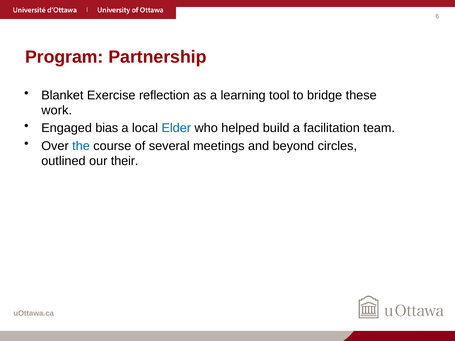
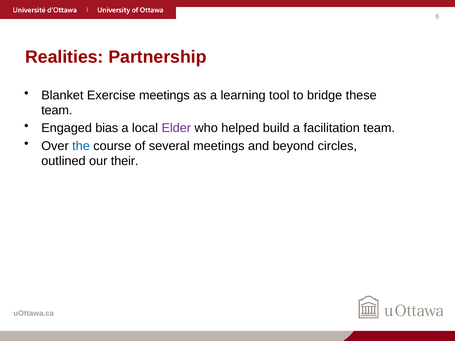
Program: Program -> Realities (64, 57)
Exercise reflection: reflection -> meetings (164, 95)
work: work -> team (57, 111)
Elder colour: blue -> purple (176, 128)
